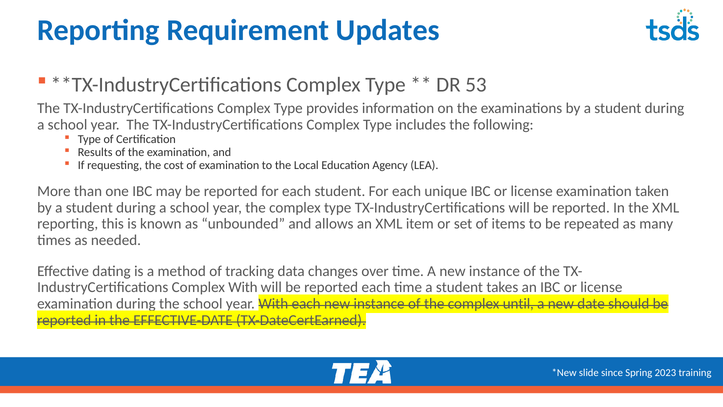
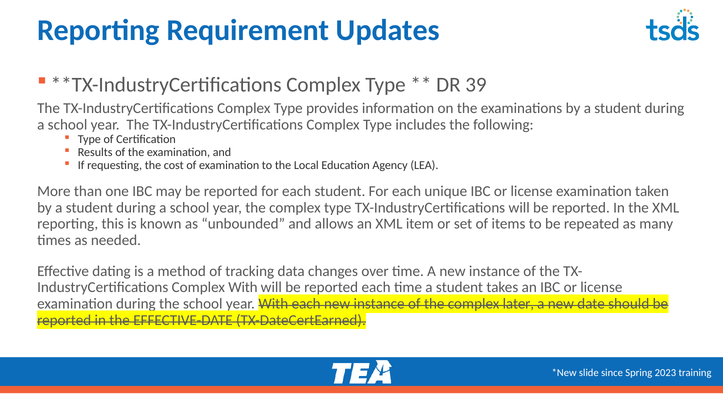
53: 53 -> 39 (476, 85)
until: until -> later (518, 304)
